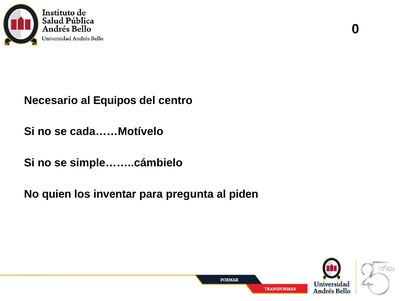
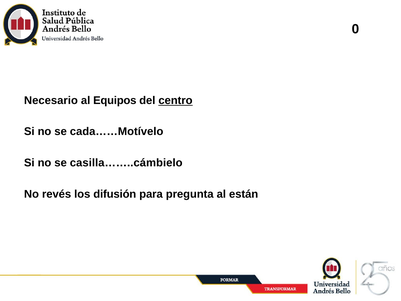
centro underline: none -> present (175, 100)
simple……..cámbielo: simple……..cámbielo -> casilla……..cámbielo (126, 163)
quien: quien -> revés (57, 194)
inventar: inventar -> difusión (115, 194)
piden: piden -> están (244, 194)
